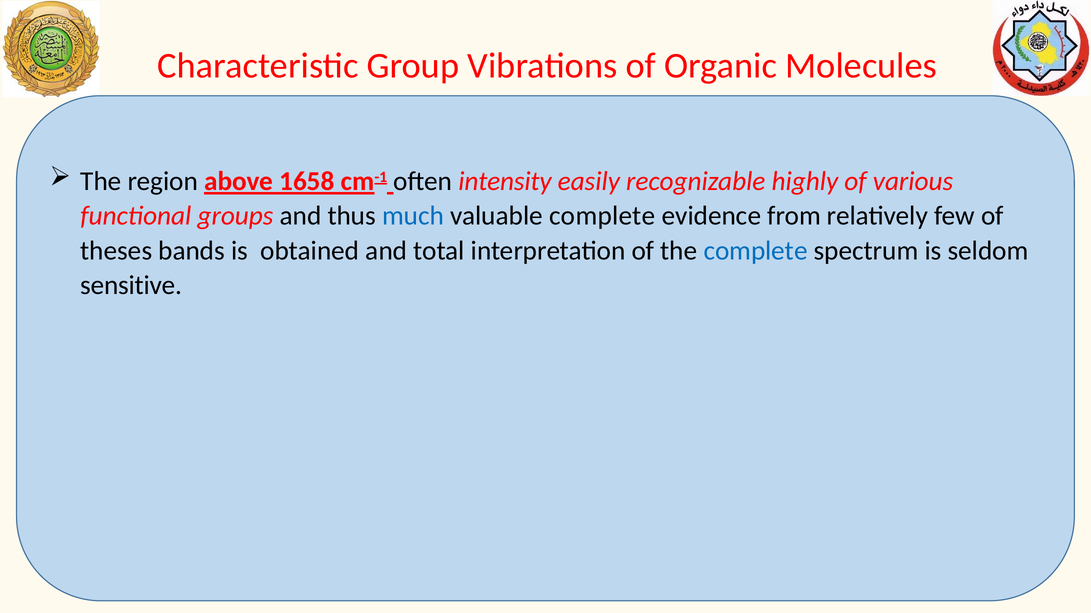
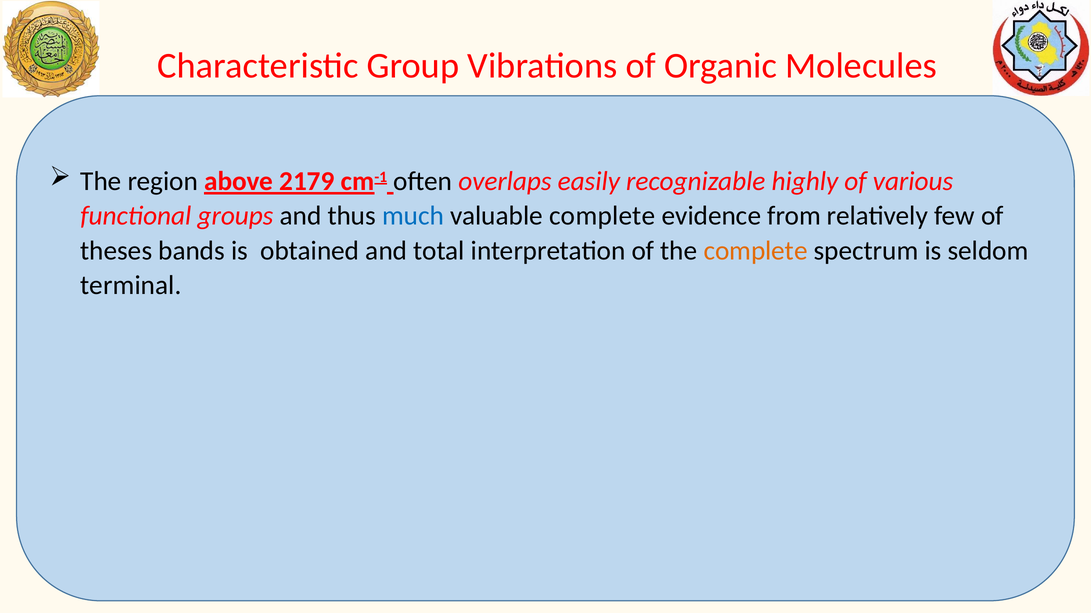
1658: 1658 -> 2179 (307, 182)
intensity: intensity -> overlaps (505, 182)
complete colour: blue -> orange (756, 251)
sensitive: sensitive -> terminal (131, 286)
